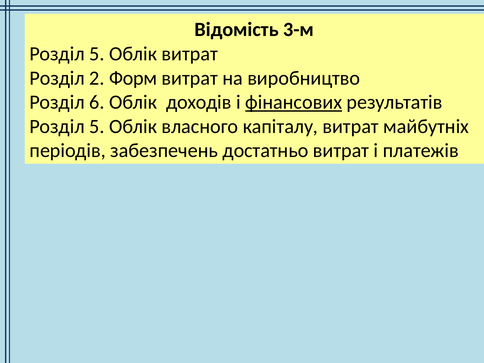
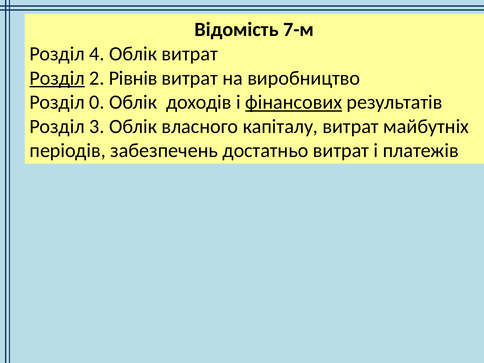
3-м: 3-м -> 7-м (299, 30)
5: 5 -> 4 (97, 54)
Розділ underline: none -> present (57, 78)
Форм: Форм -> Рівнів (133, 78)
6: 6 -> 0 (97, 102)
5: 5 -> 3 (97, 126)
